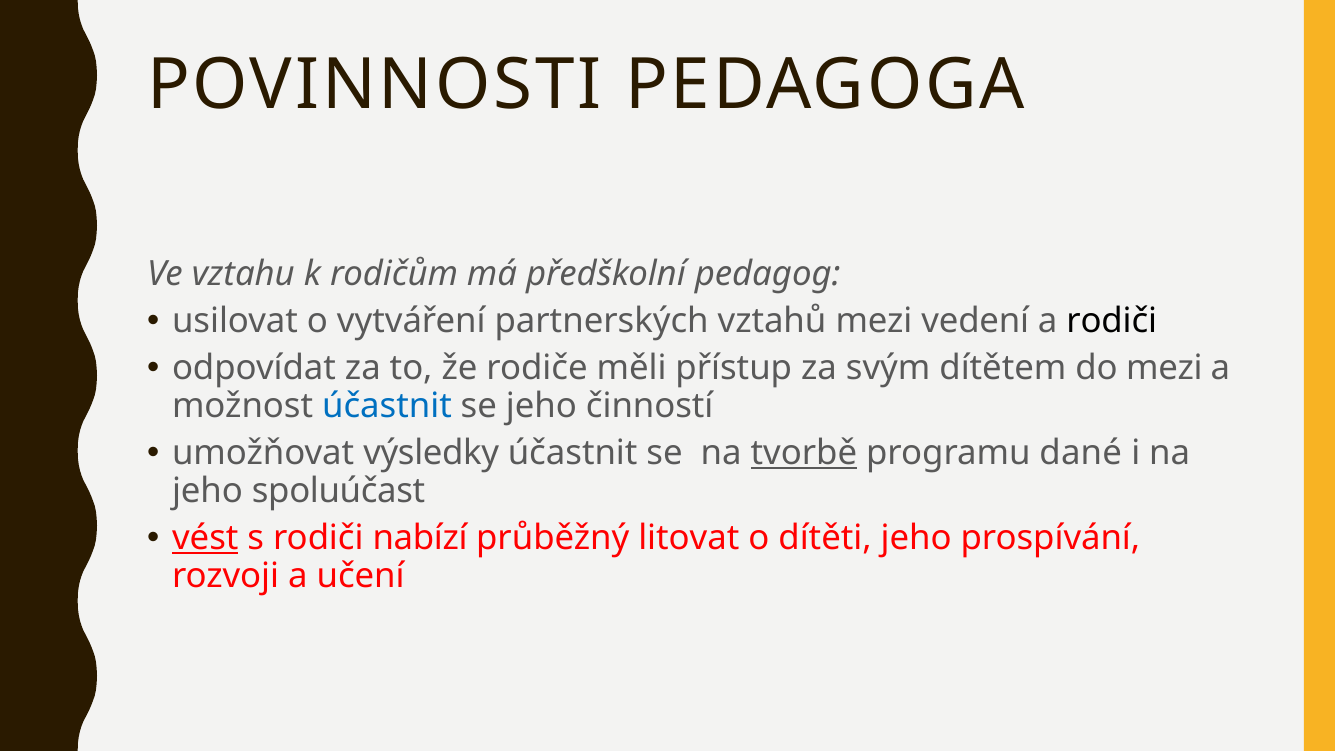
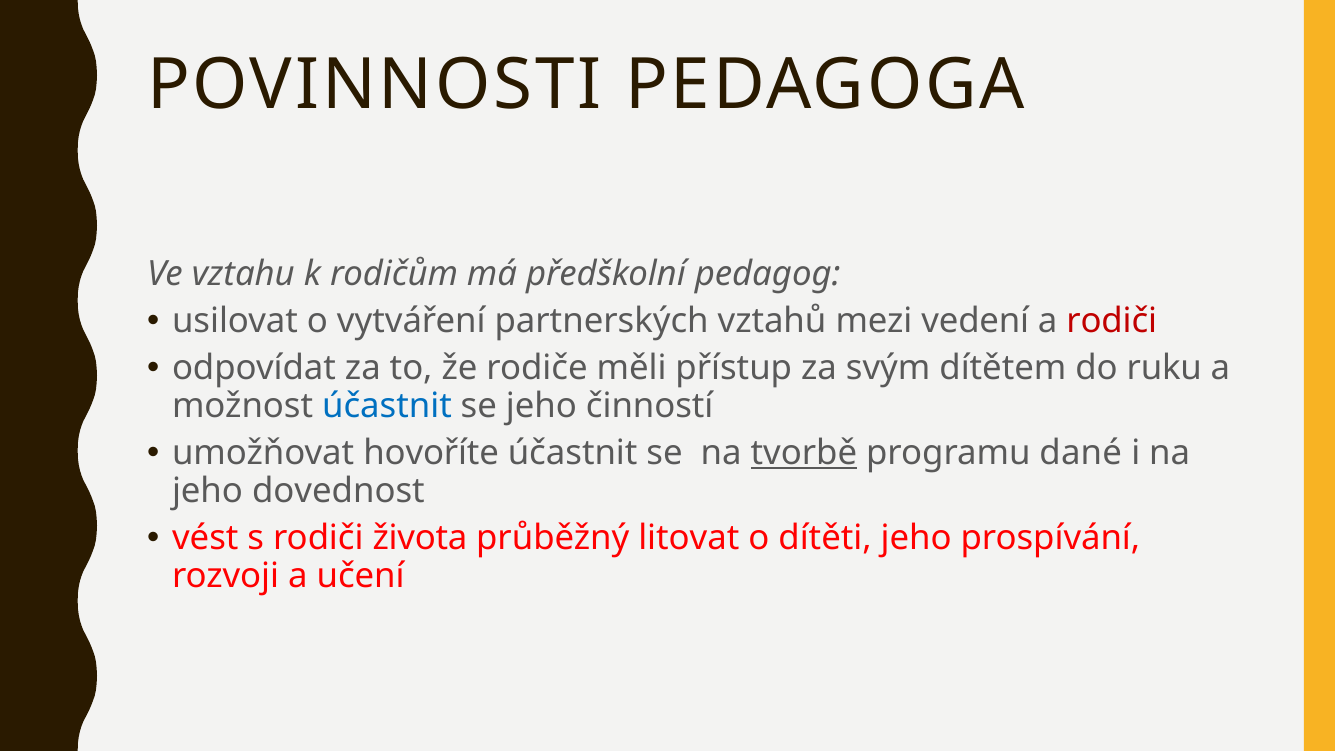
rodiči colour: black -> red (1112, 321)
do mezi: mezi -> ruku (1164, 368)
výsledky: výsledky -> hovoříte (431, 453)
spoluúčast: spoluúčast -> dovednost (338, 491)
vést underline: present -> none (205, 538)
nabízí: nabízí -> života (420, 538)
